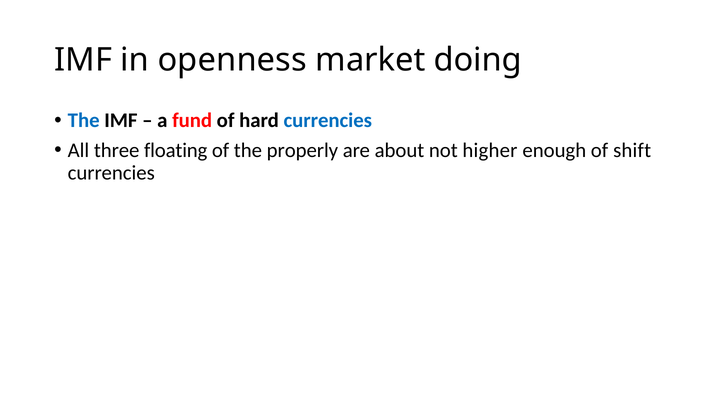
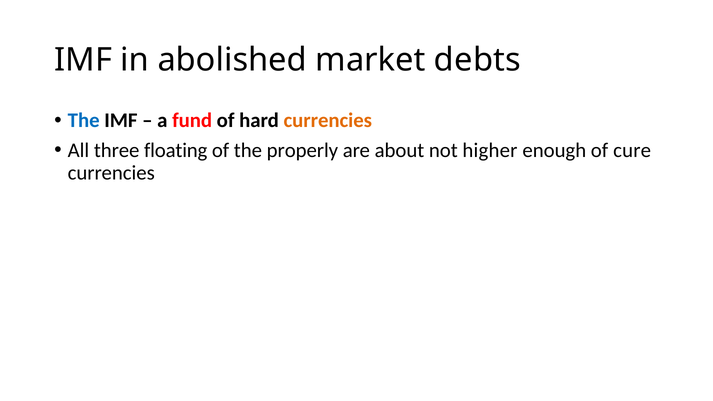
openness: openness -> abolished (232, 60)
doing: doing -> debts (478, 60)
currencies colour: blue -> orange (328, 121)
shift: shift -> cure (632, 150)
